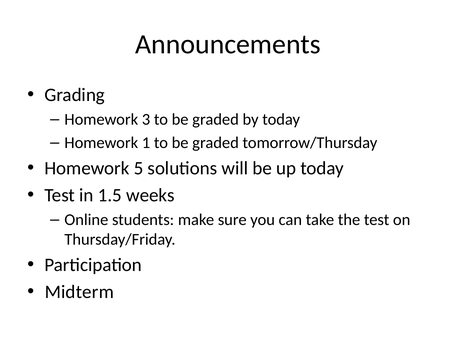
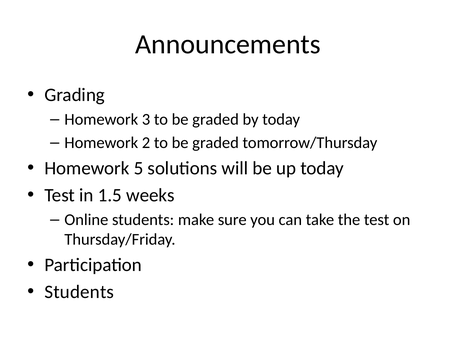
1: 1 -> 2 (146, 143)
Midterm: Midterm -> Students (79, 292)
